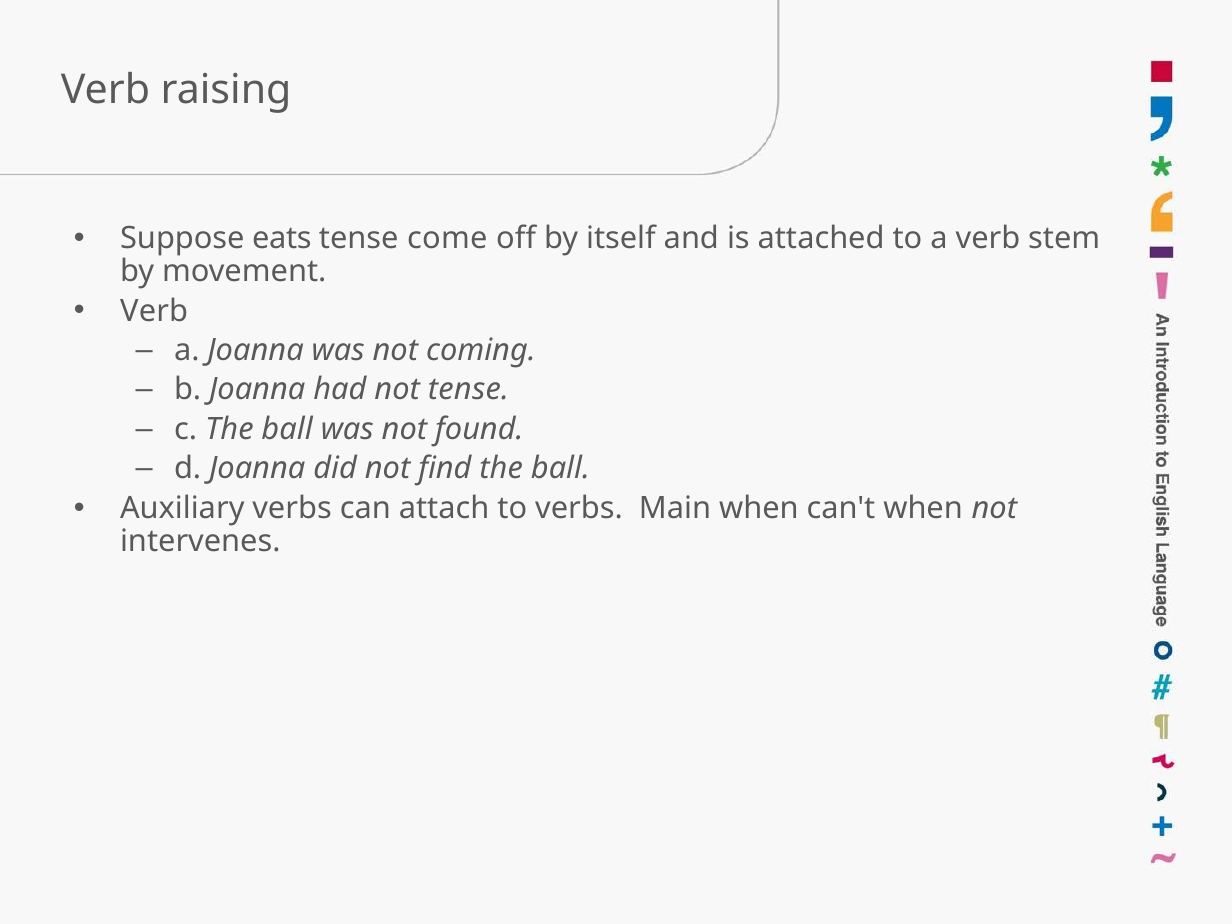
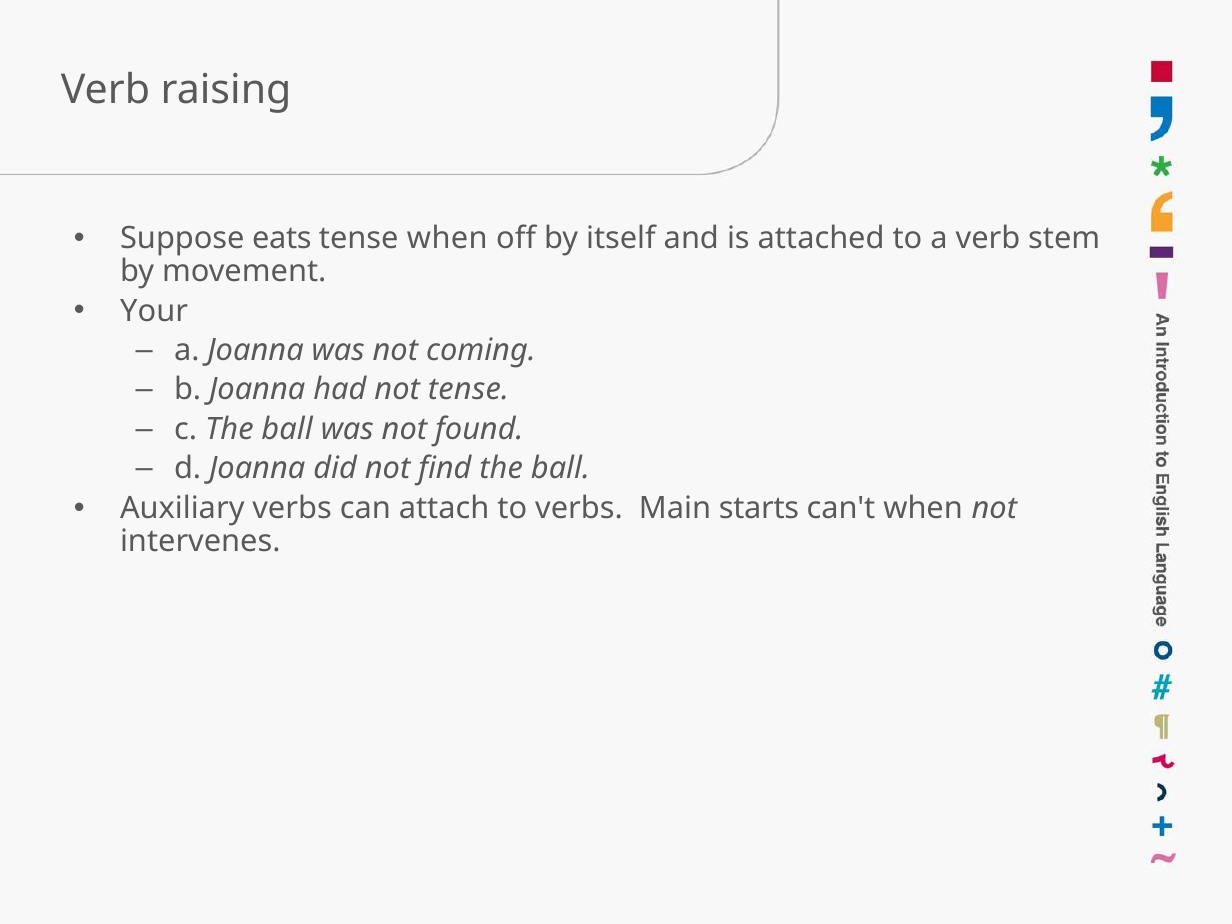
tense come: come -> when (447, 238)
Verb: Verb -> Your (154, 311)
Main when: when -> starts (759, 508)
